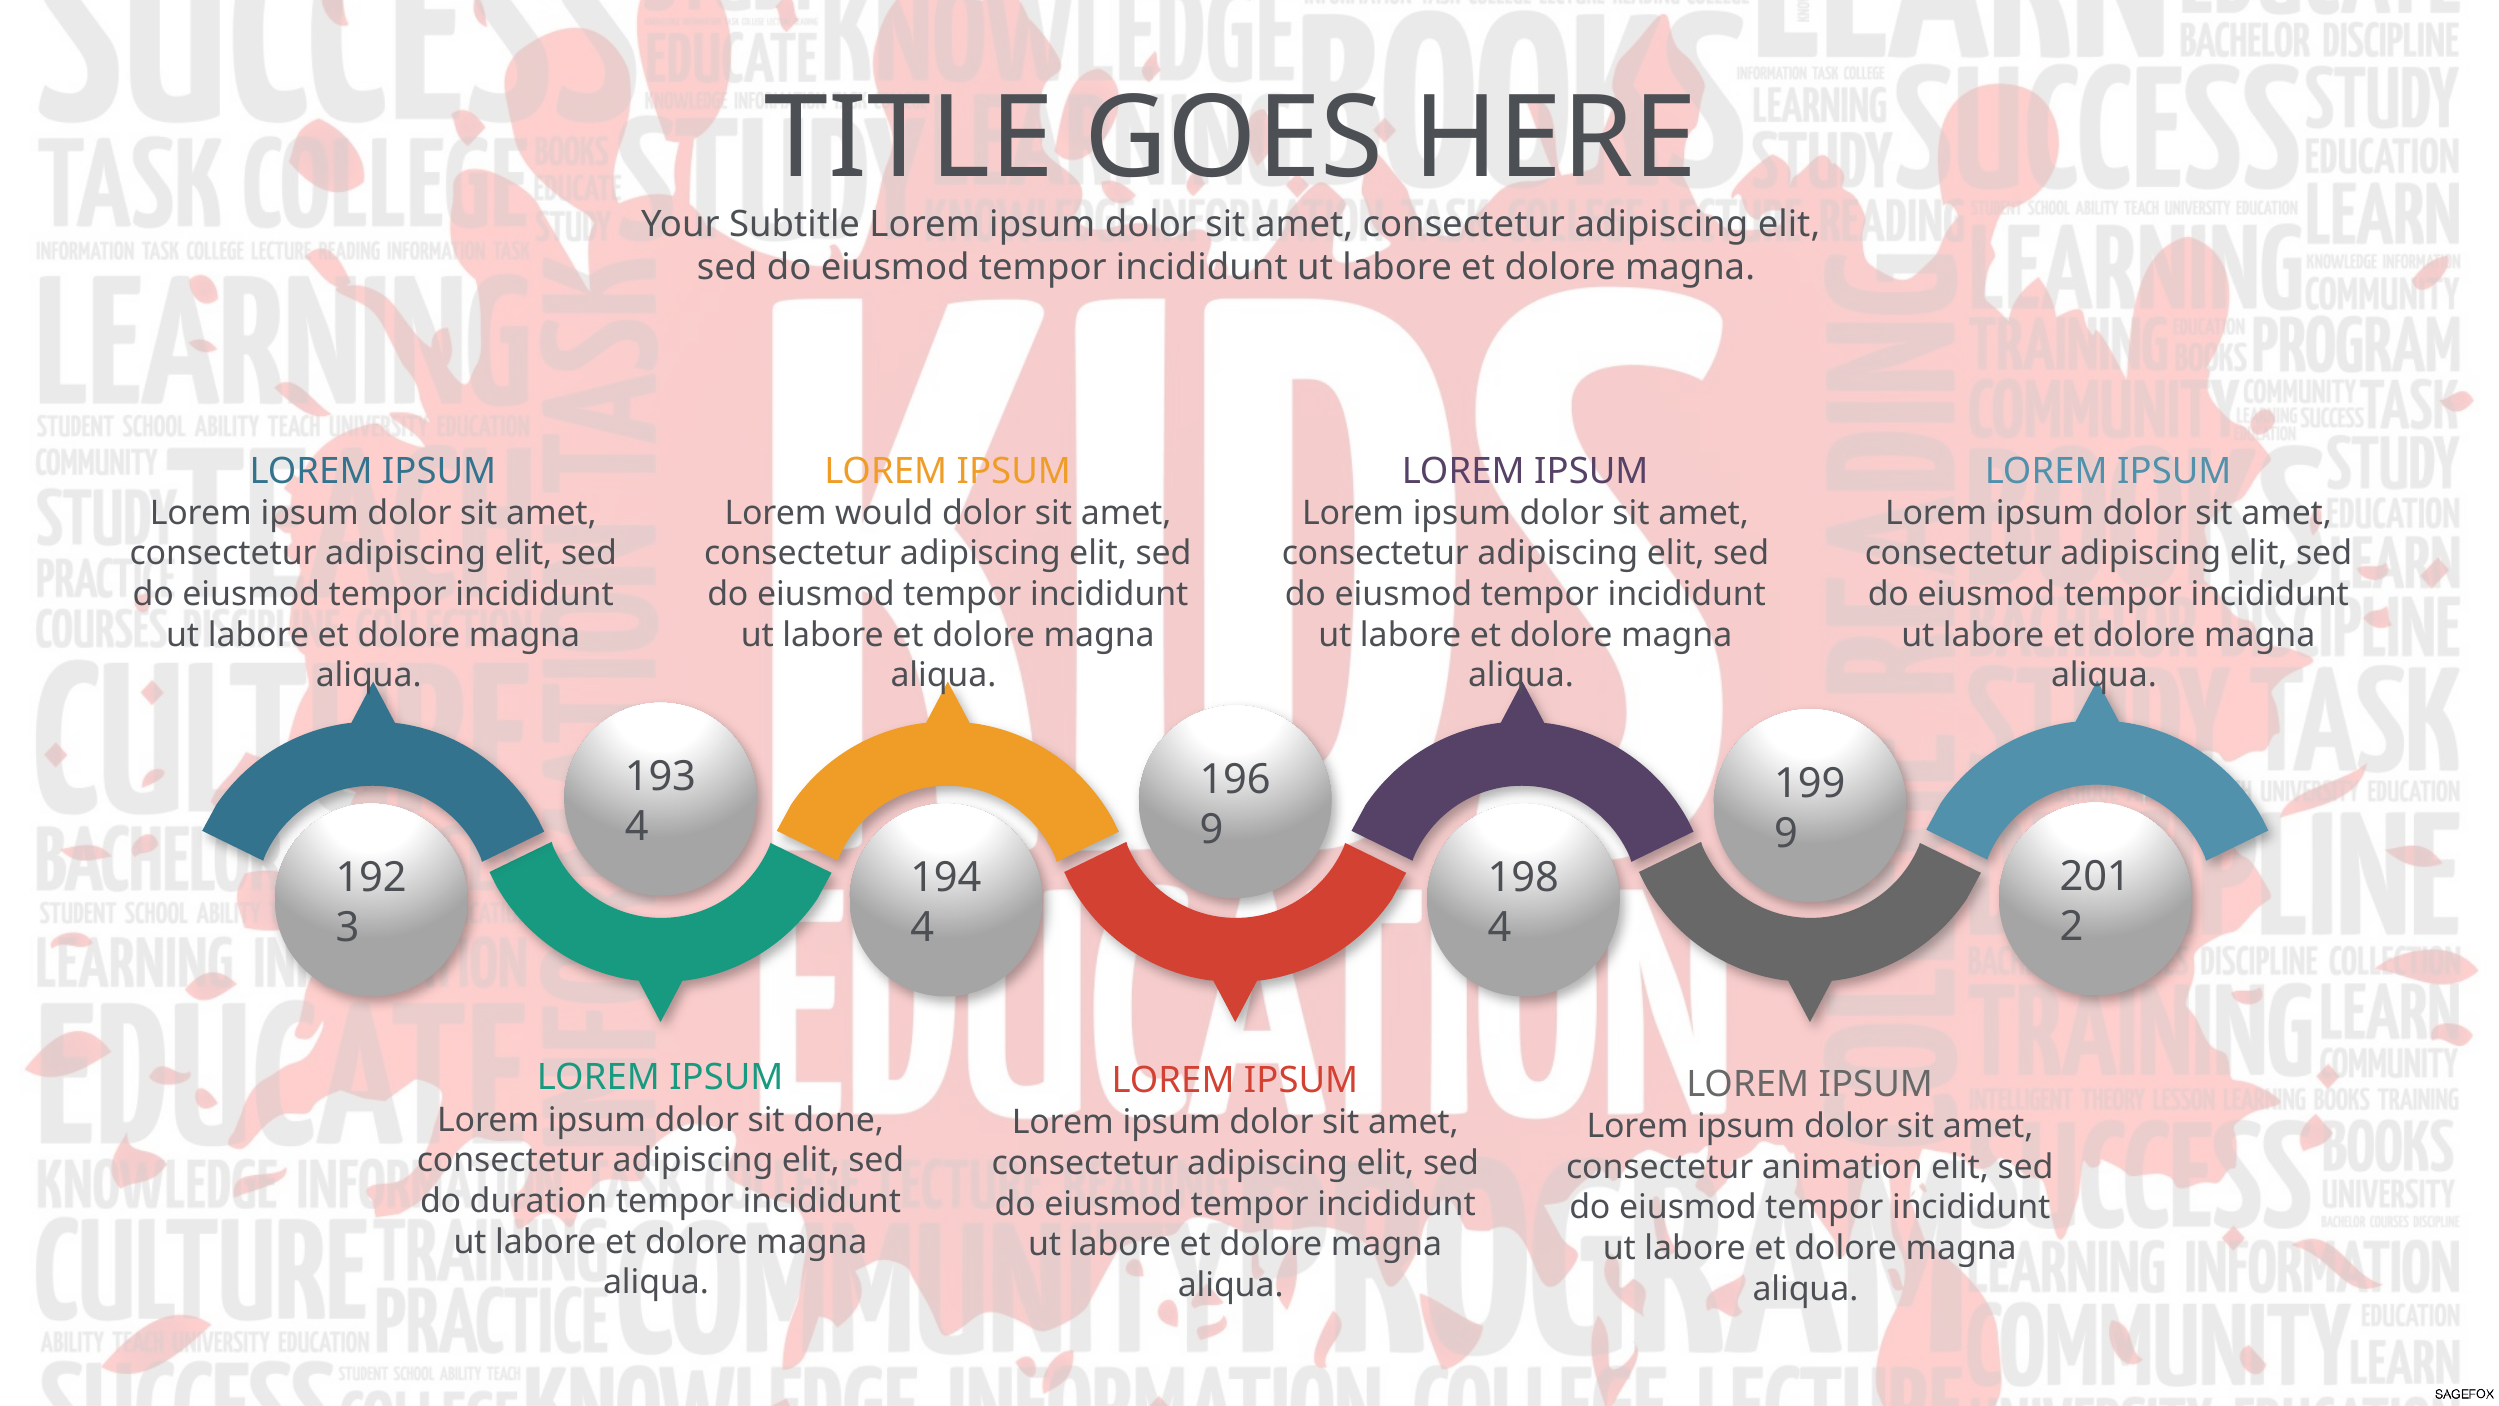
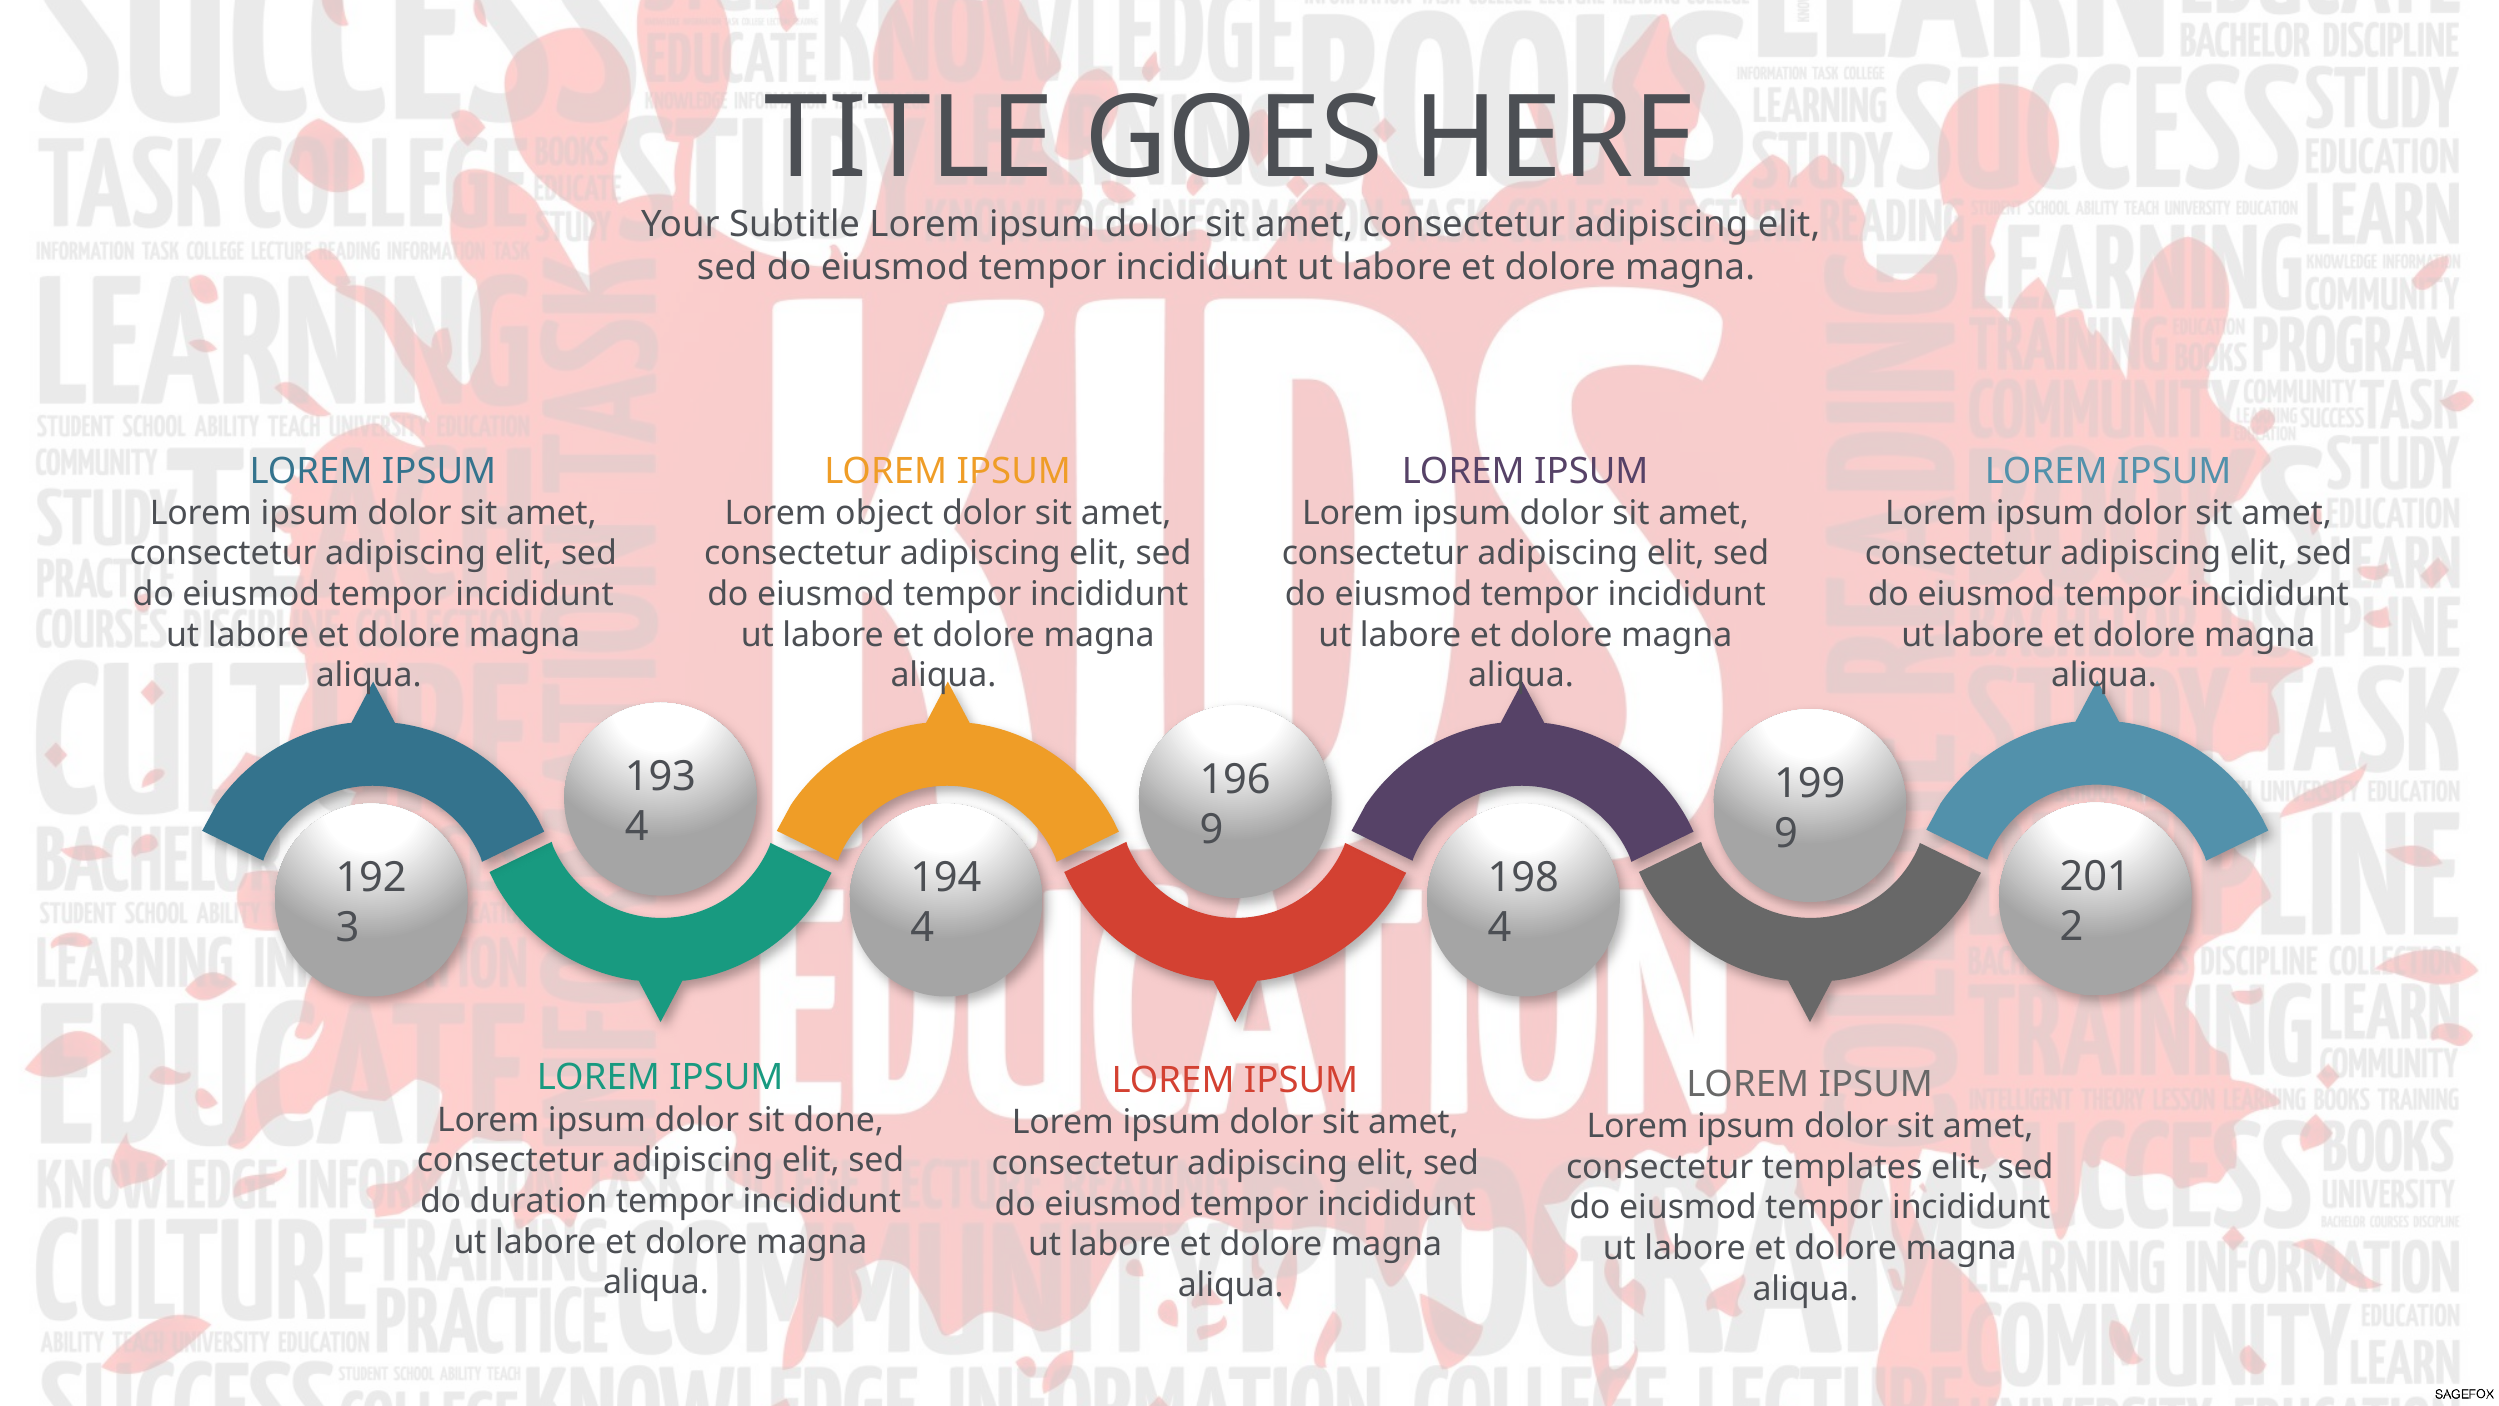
would: would -> object (884, 513)
animation: animation -> templates (1842, 1167)
